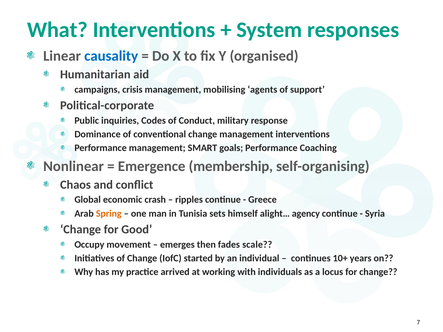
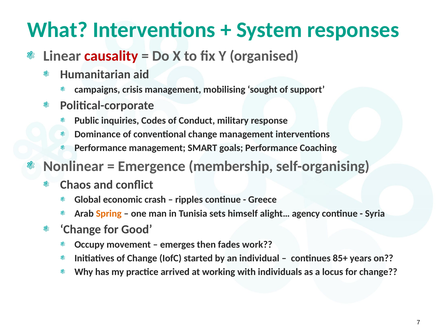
causality colour: blue -> red (111, 56)
agents: agents -> sought (262, 90)
scale: scale -> work (257, 245)
10+: 10+ -> 85+ (340, 258)
